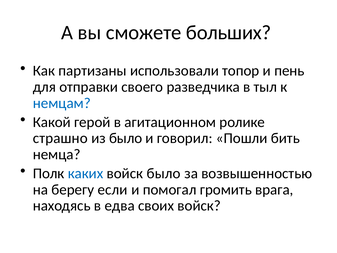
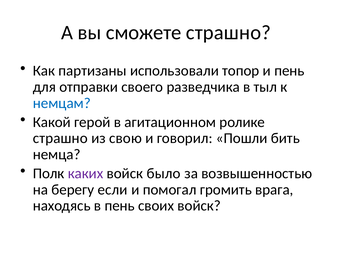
сможете больших: больших -> страшно (228, 33)
из было: было -> свою (126, 138)
каких colour: blue -> purple (86, 173)
в едва: едва -> пень (120, 206)
